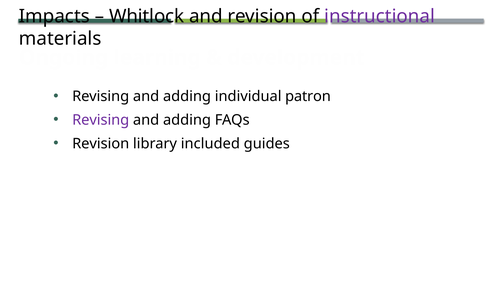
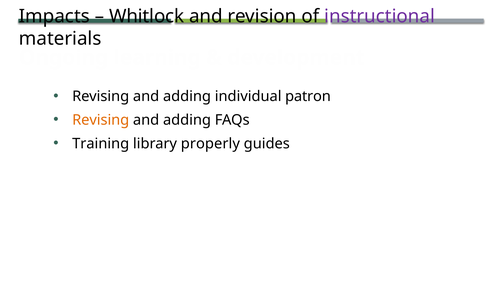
Revising colour: purple -> orange (101, 120)
Revision: Revision -> Training (101, 144)
included: included -> properly (210, 144)
